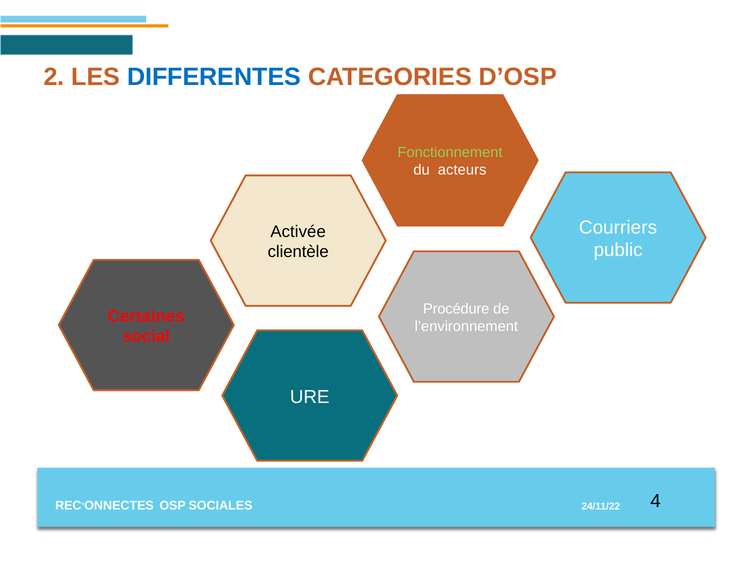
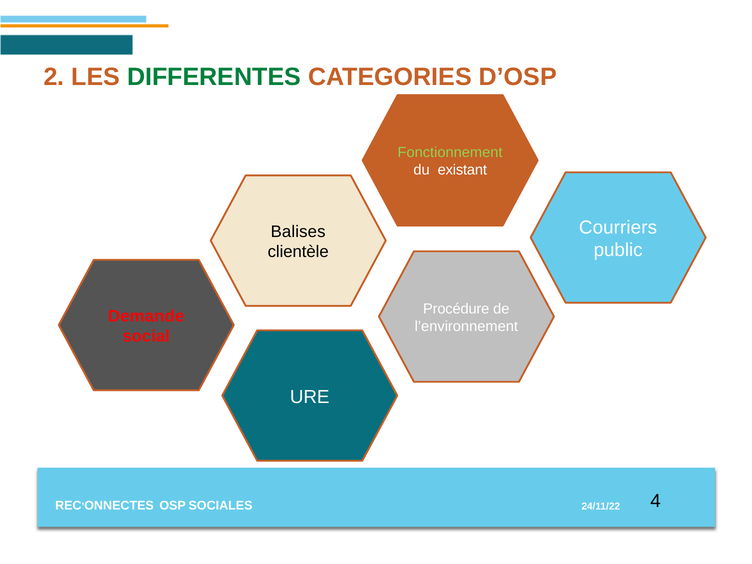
DIFFERENTES colour: blue -> green (214, 77)
acteurs: acteurs -> existant (462, 170)
Activée: Activée -> Balises (298, 232)
Certaines: Certaines -> Demande (146, 316)
